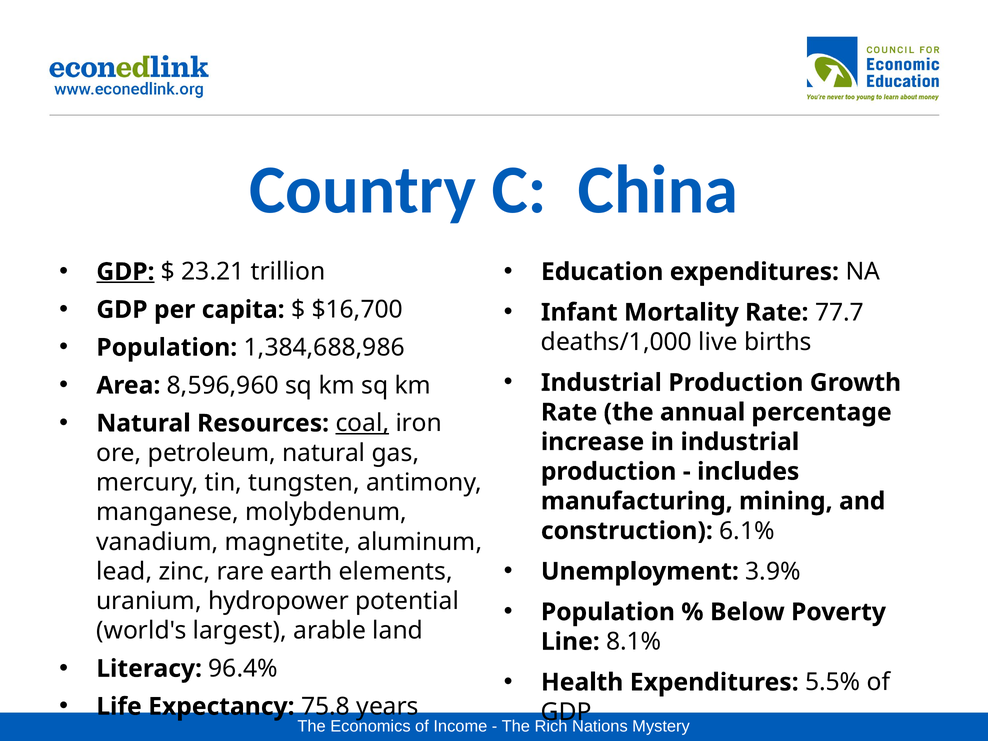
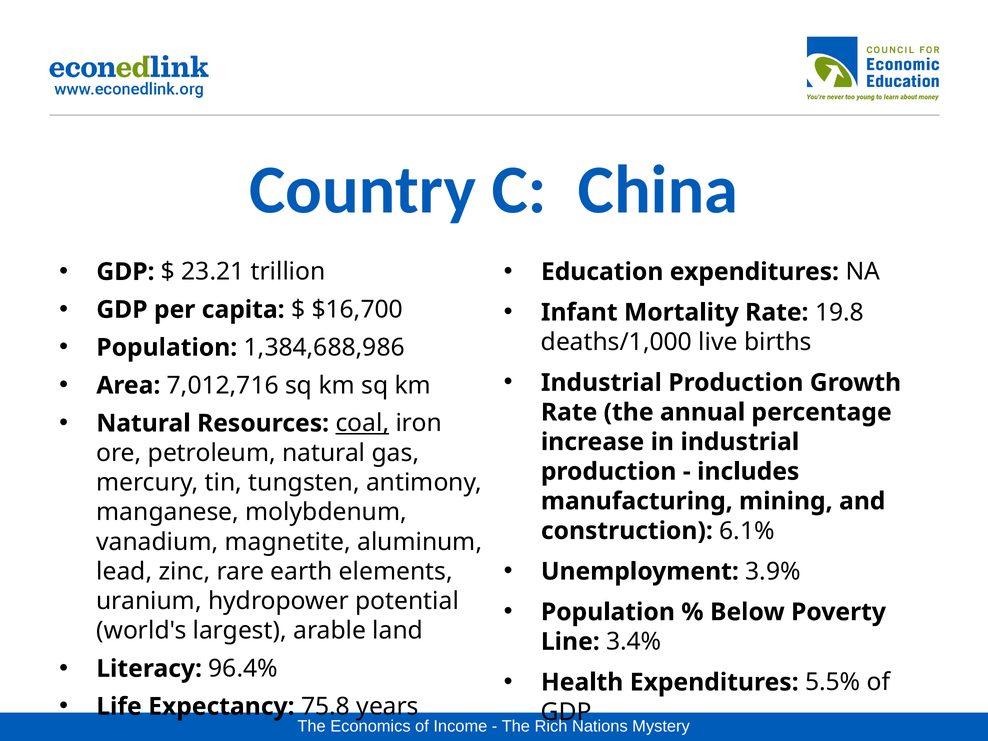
GDP underline: present -> none (125, 272)
77.7: 77.7 -> 19.8 (840, 312)
8,596,960: 8,596,960 -> 7,012,716 (223, 385)
8.1%: 8.1% -> 3.4% (634, 642)
